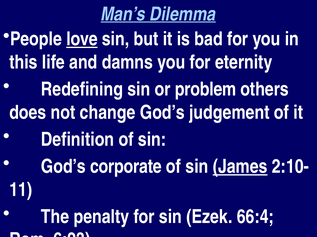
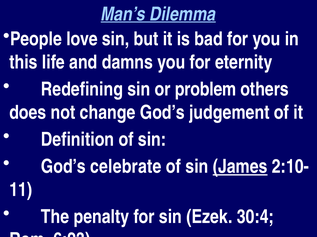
love underline: present -> none (82, 39)
God’s corporate: corporate -> celebrate (126, 167)
66:4: 66:4 -> 30:4 (255, 217)
